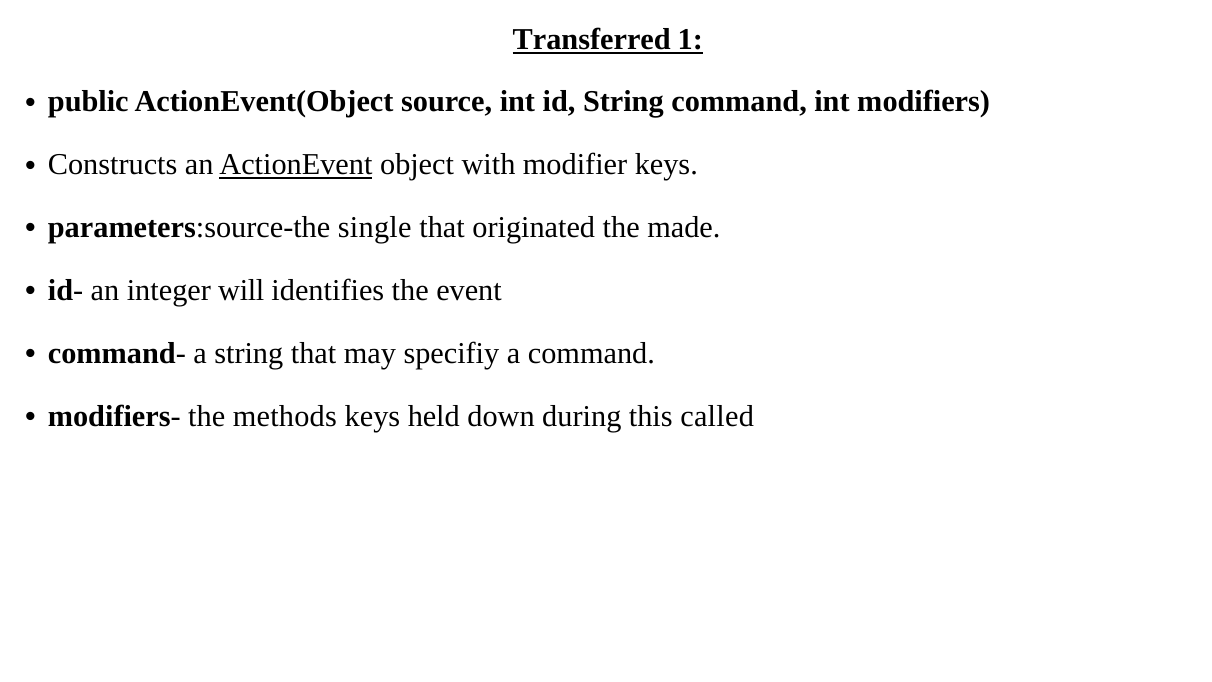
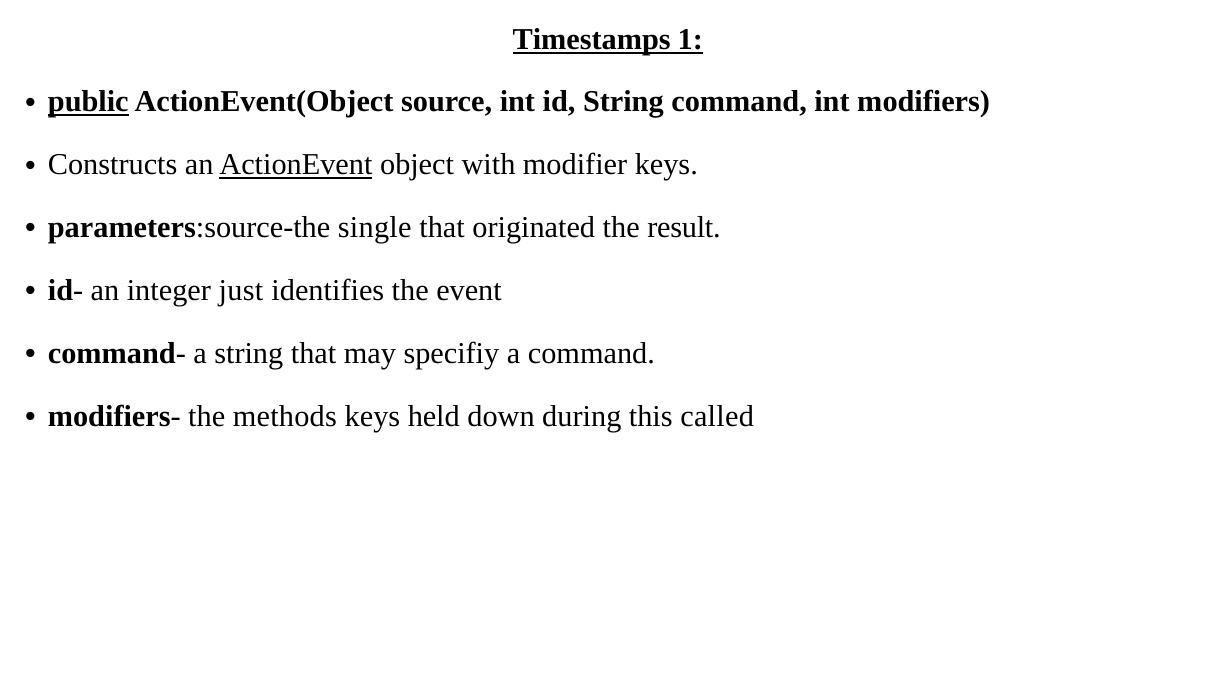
Transferred: Transferred -> Timestamps (592, 39)
public underline: none -> present (88, 102)
made: made -> result (684, 228)
will: will -> just (241, 291)
